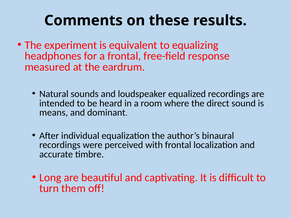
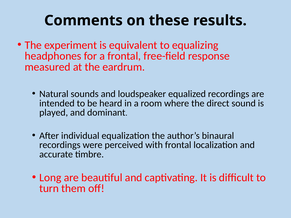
means: means -> played (54, 113)
